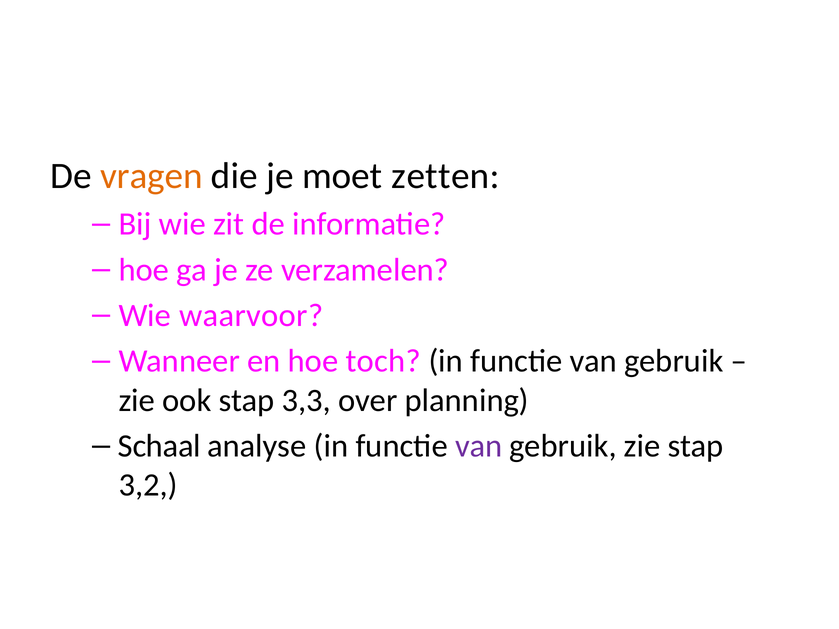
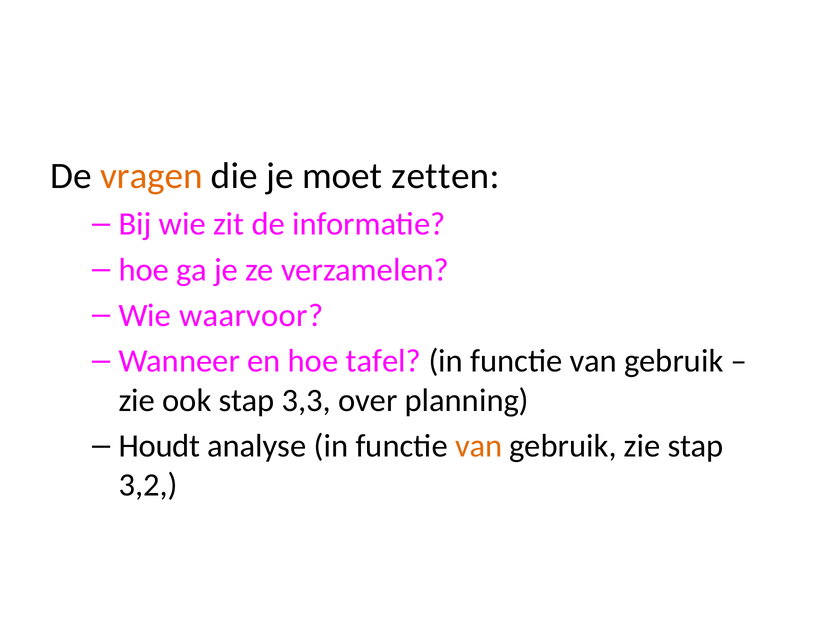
toch: toch -> tafel (383, 361)
Schaal: Schaal -> Houdt (159, 446)
van colour: purple -> orange (479, 446)
